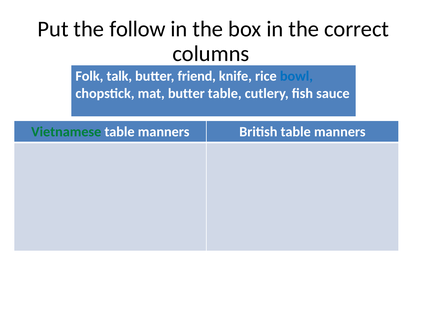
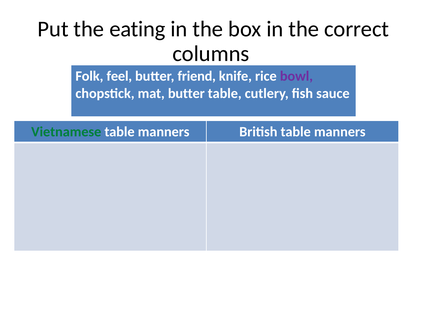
follow: follow -> eating (137, 29)
talk: talk -> feel (119, 76)
bowl colour: blue -> purple (296, 76)
